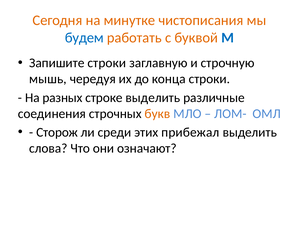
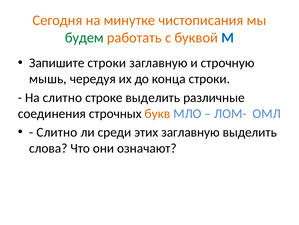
будем colour: blue -> green (84, 38)
На разных: разных -> слитно (62, 97)
Сторож: Сторож -> Слитно (57, 132)
этих прибежал: прибежал -> заглавную (190, 132)
